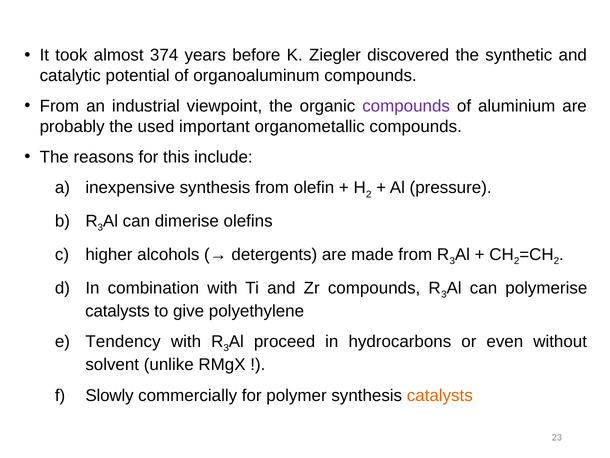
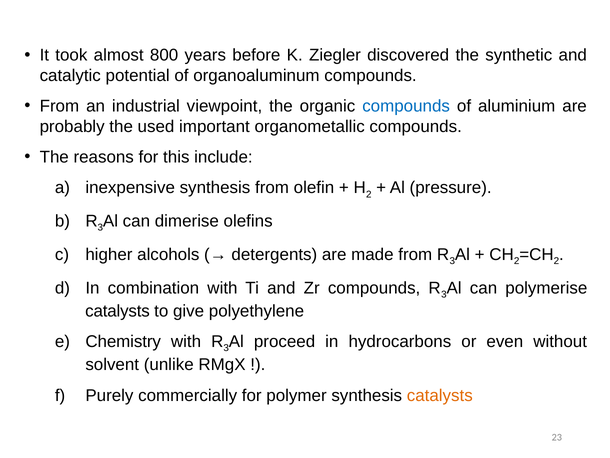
374: 374 -> 800 (164, 55)
compounds colour: purple -> blue (406, 106)
Tendency: Tendency -> Chemistry (123, 341)
Slowly: Slowly -> Purely (109, 395)
